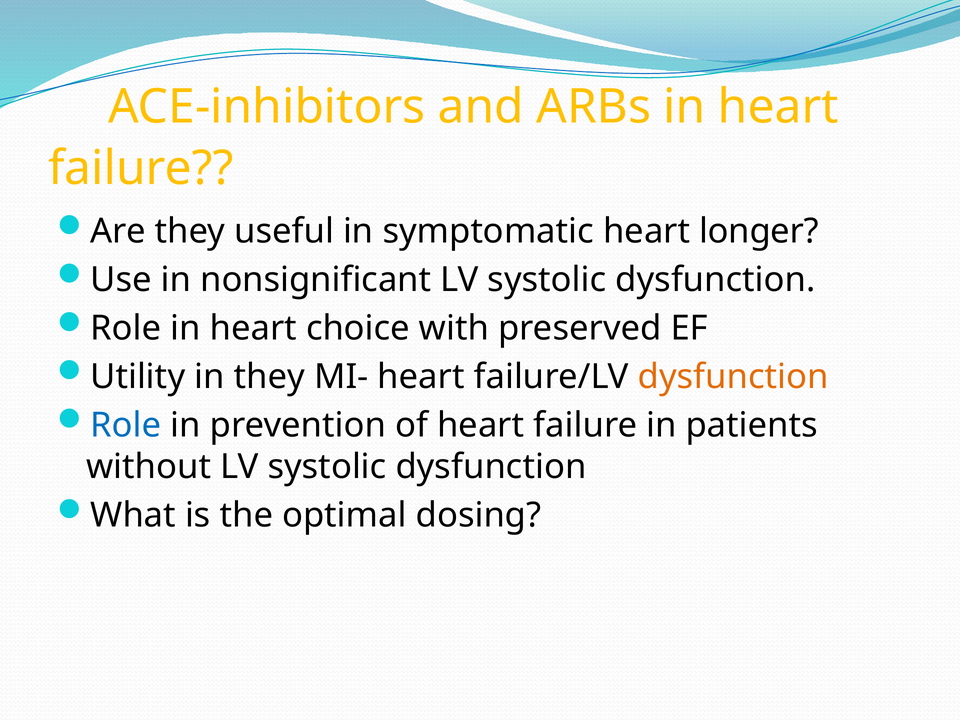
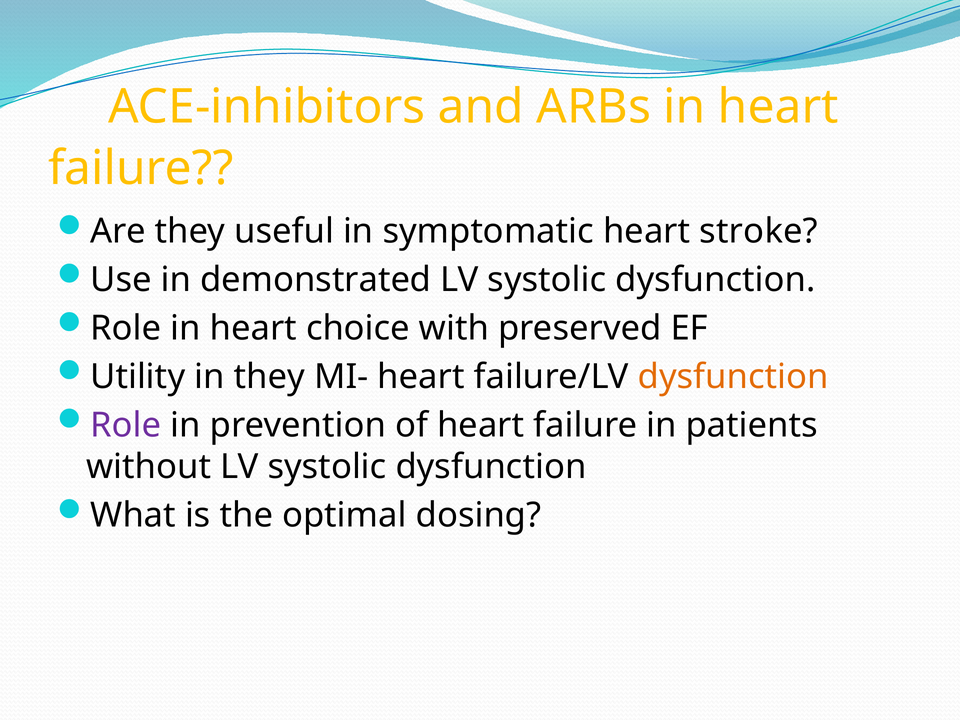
longer: longer -> stroke (759, 231)
nonsignificant: nonsignificant -> demonstrated (316, 280)
Role colour: blue -> purple (126, 425)
